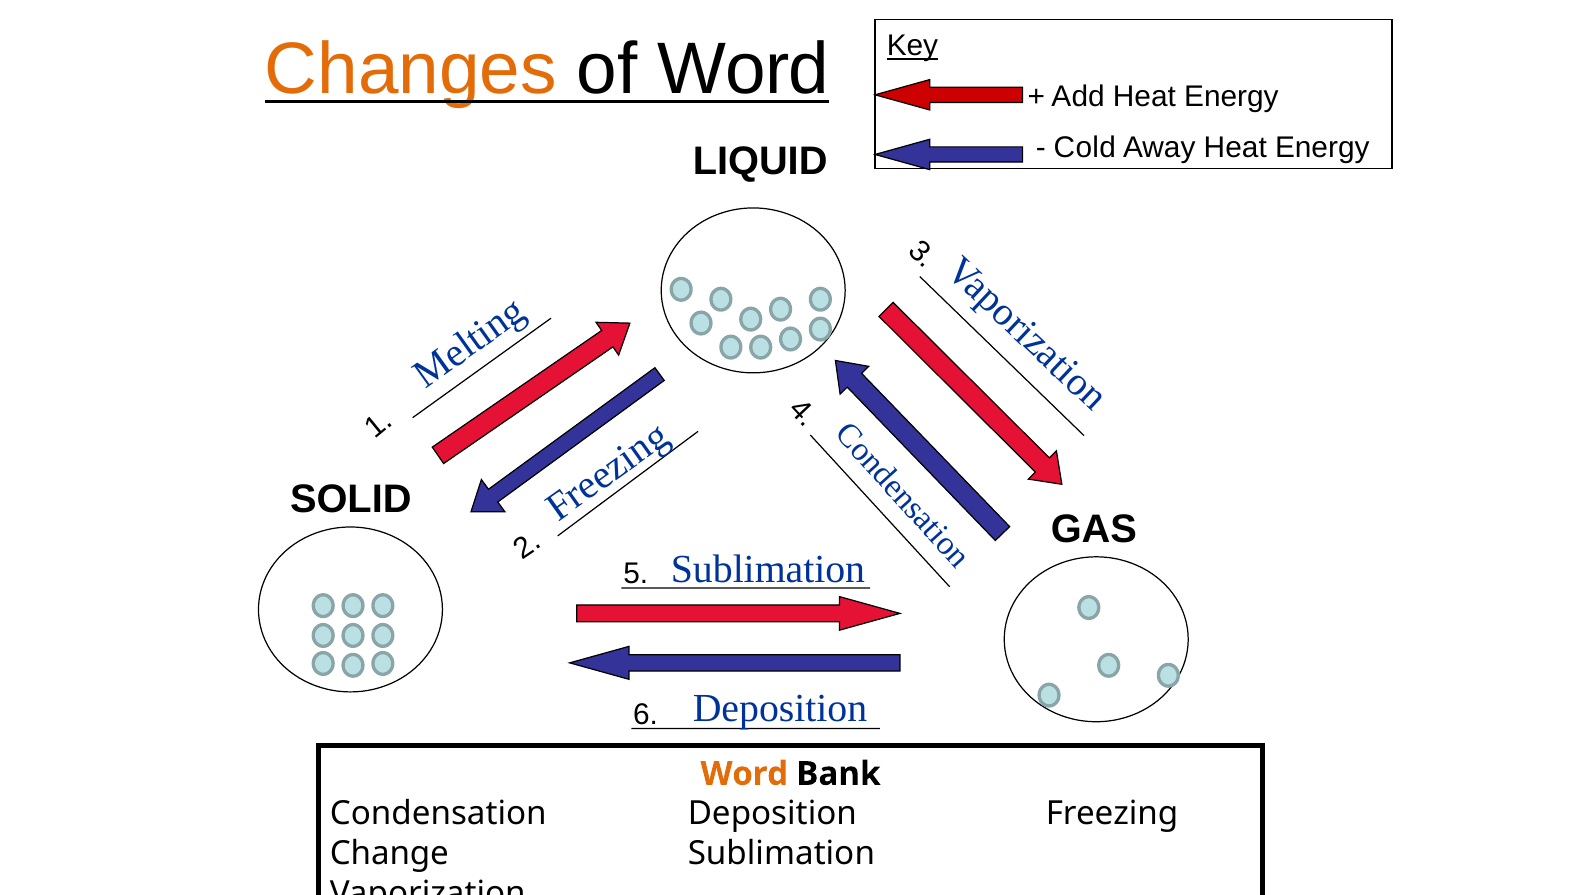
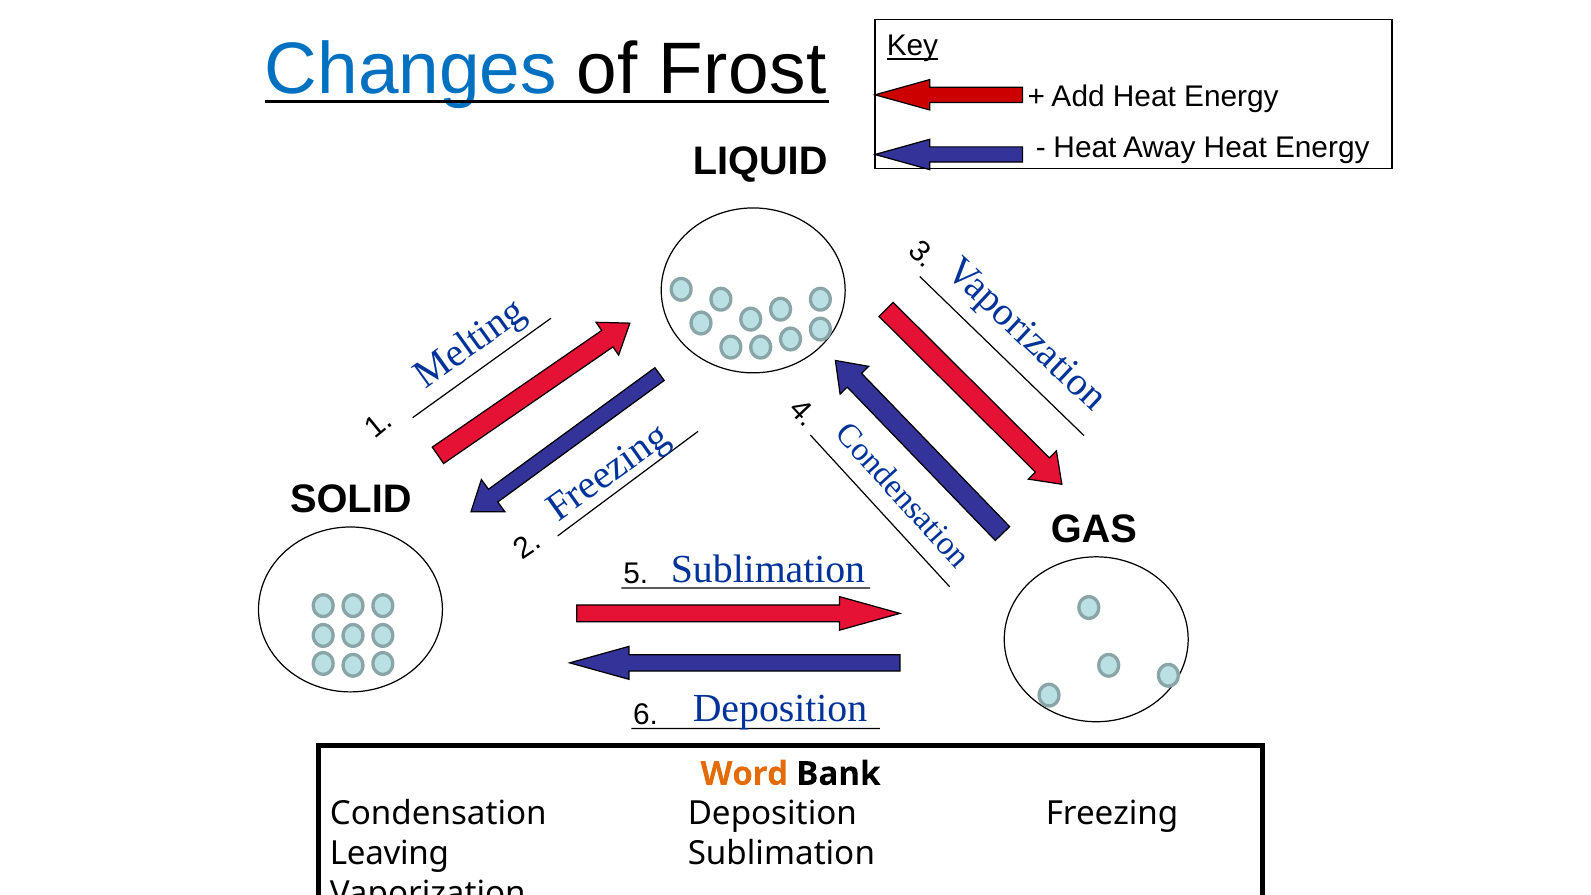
Changes colour: orange -> blue (411, 70)
of Word: Word -> Frost (743, 70)
Cold: Cold -> Heat (1085, 147)
Change: Change -> Leaving (389, 853)
